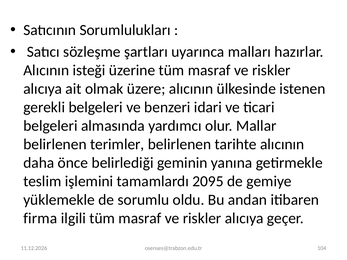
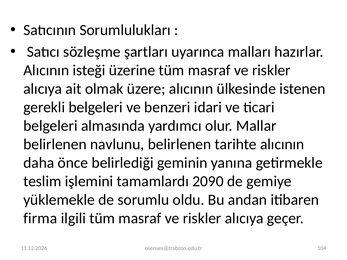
terimler: terimler -> navlunu (117, 144)
2095: 2095 -> 2090 (208, 181)
